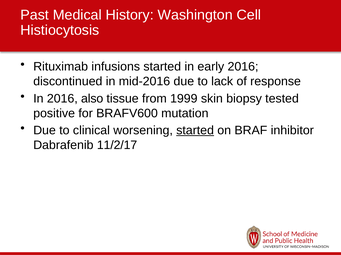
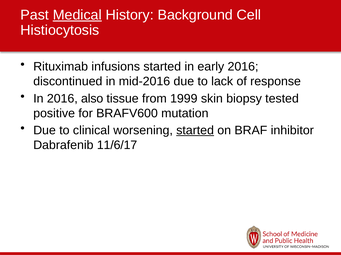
Medical underline: none -> present (77, 15)
Washington: Washington -> Background (195, 15)
11/2/17: 11/2/17 -> 11/6/17 (117, 146)
